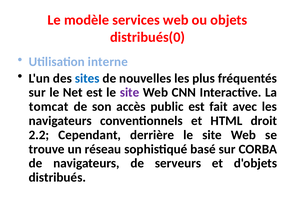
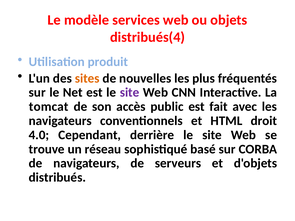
distribués(0: distribués(0 -> distribués(4 (147, 37)
interne: interne -> produit (108, 62)
sites colour: blue -> orange (87, 78)
2.2: 2.2 -> 4.0 (39, 135)
